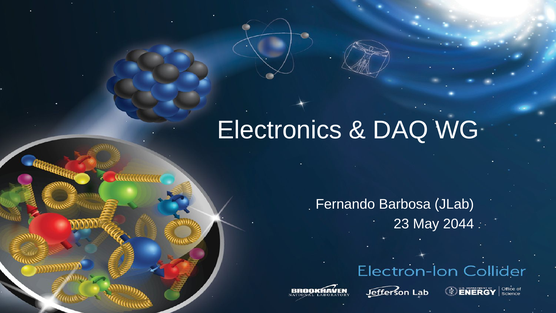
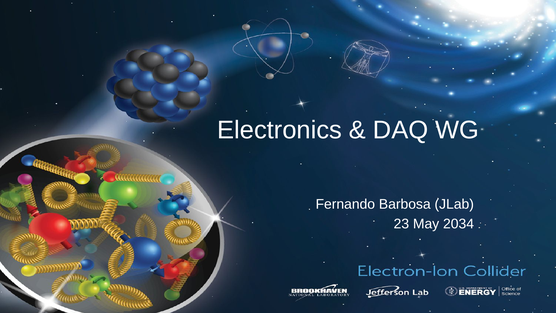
2044: 2044 -> 2034 (459, 224)
